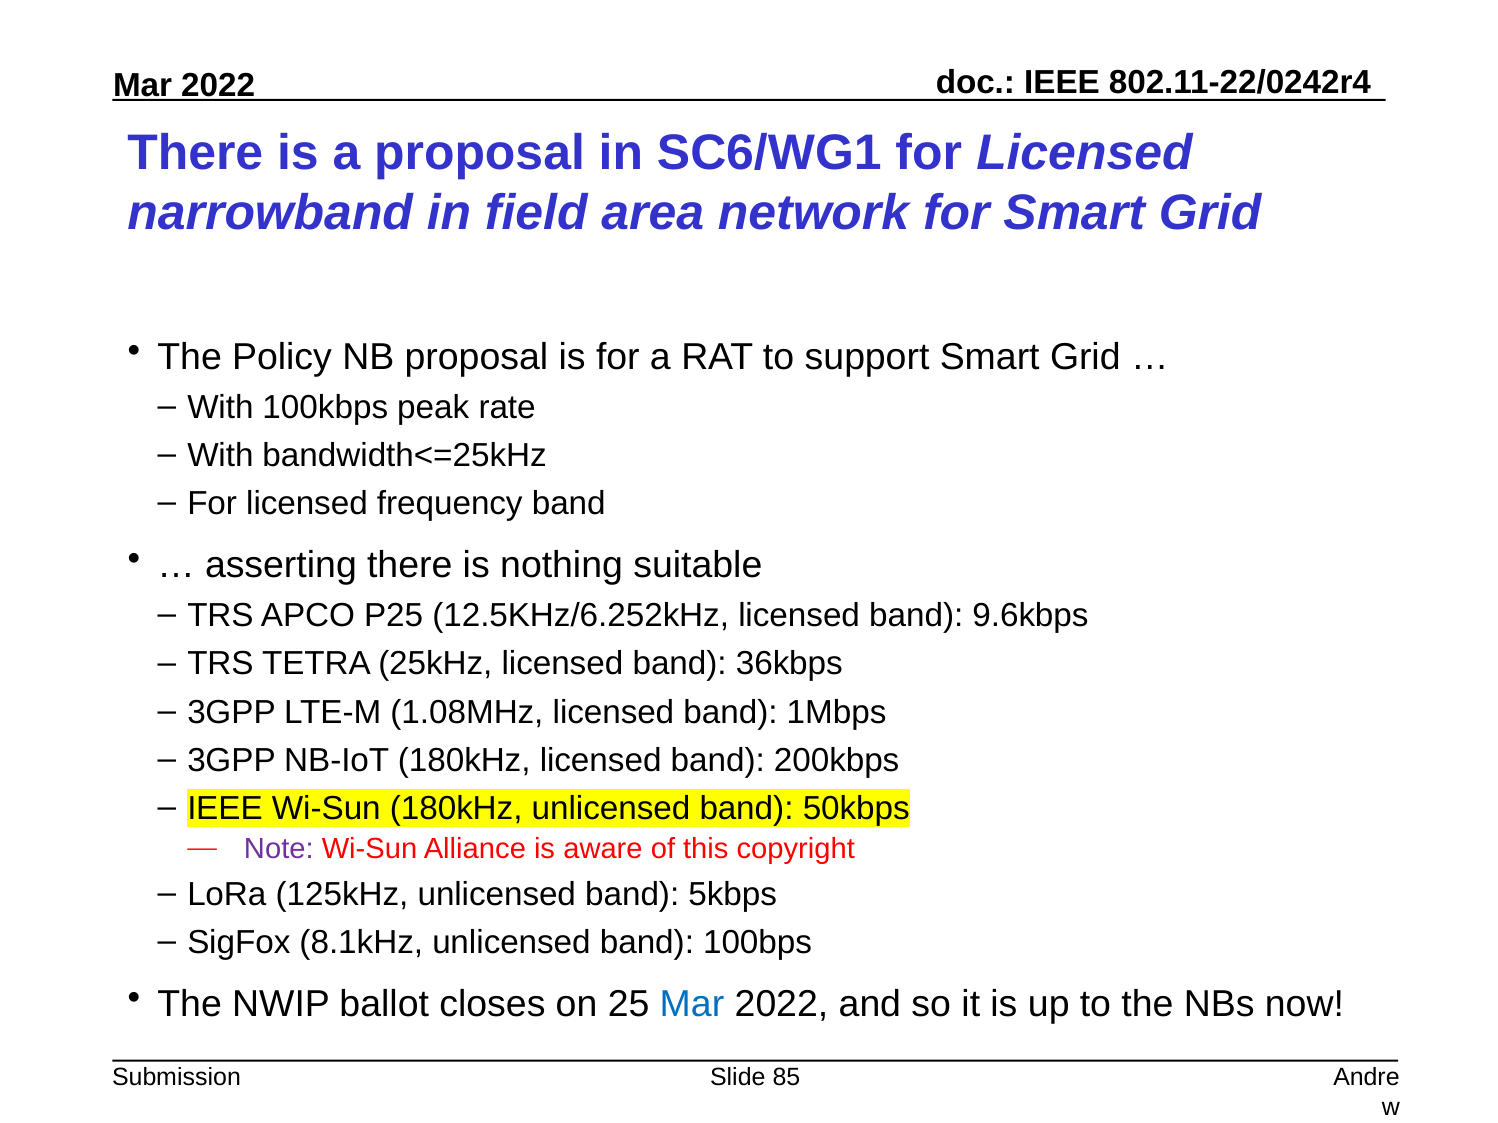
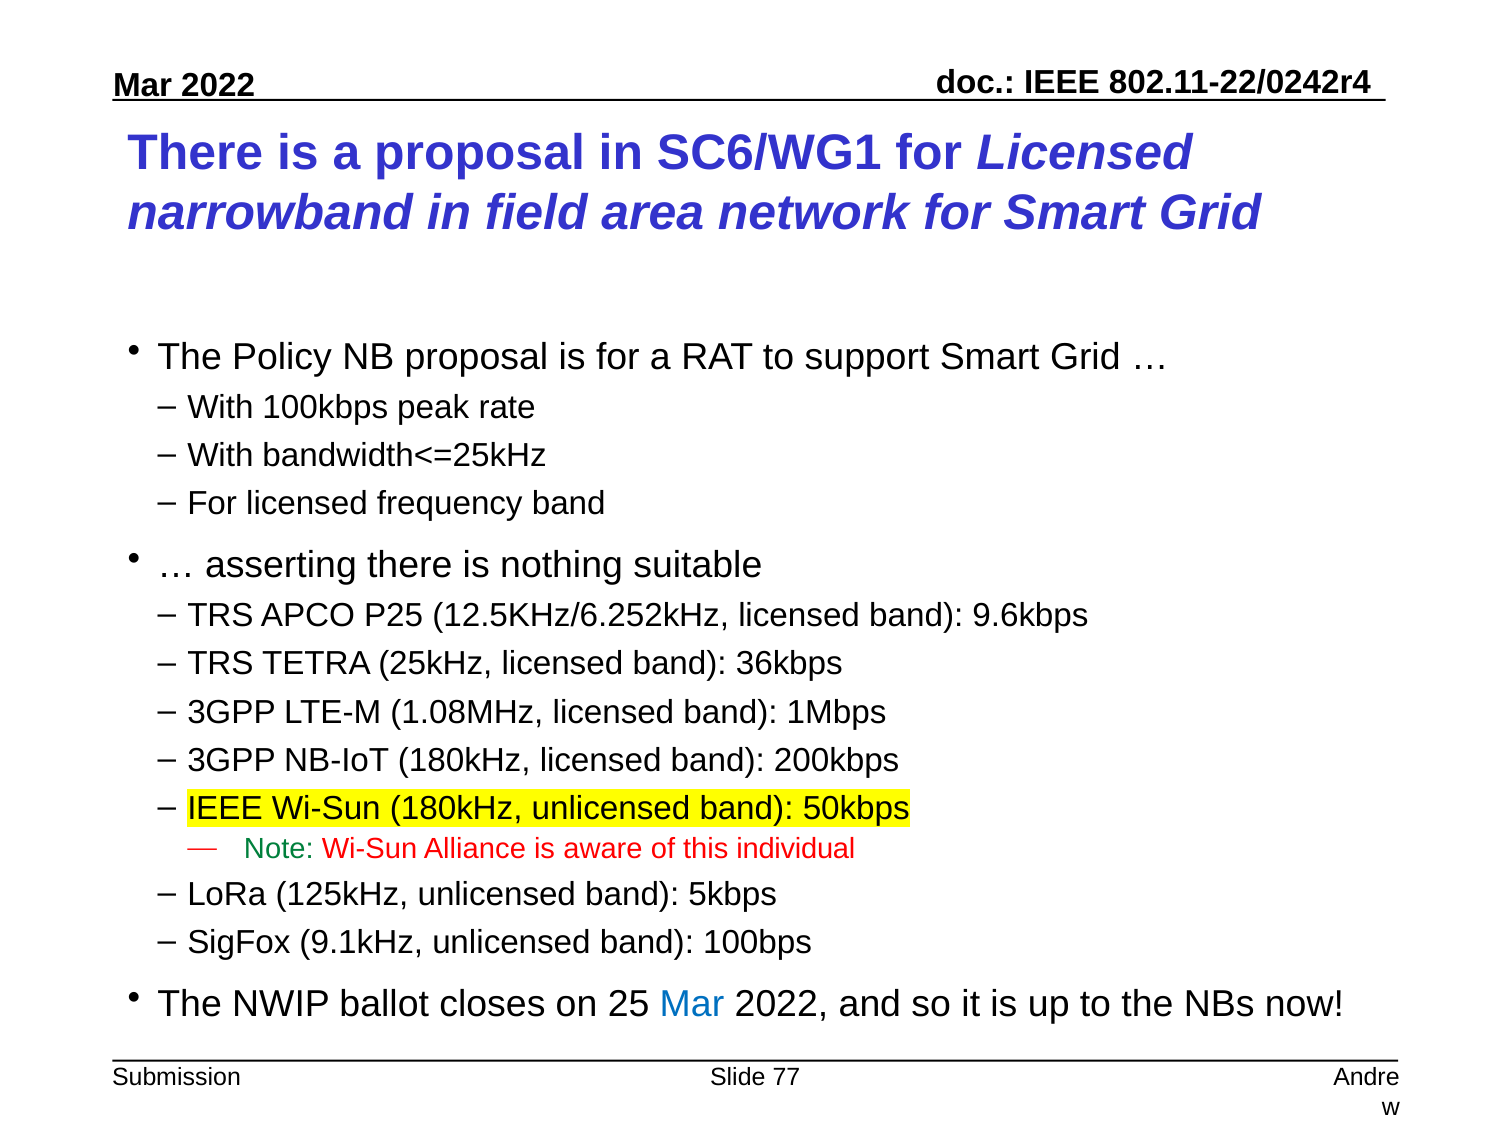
Note colour: purple -> green (279, 849)
copyright: copyright -> individual (796, 849)
8.1kHz: 8.1kHz -> 9.1kHz (361, 943)
85: 85 -> 77 (786, 1078)
